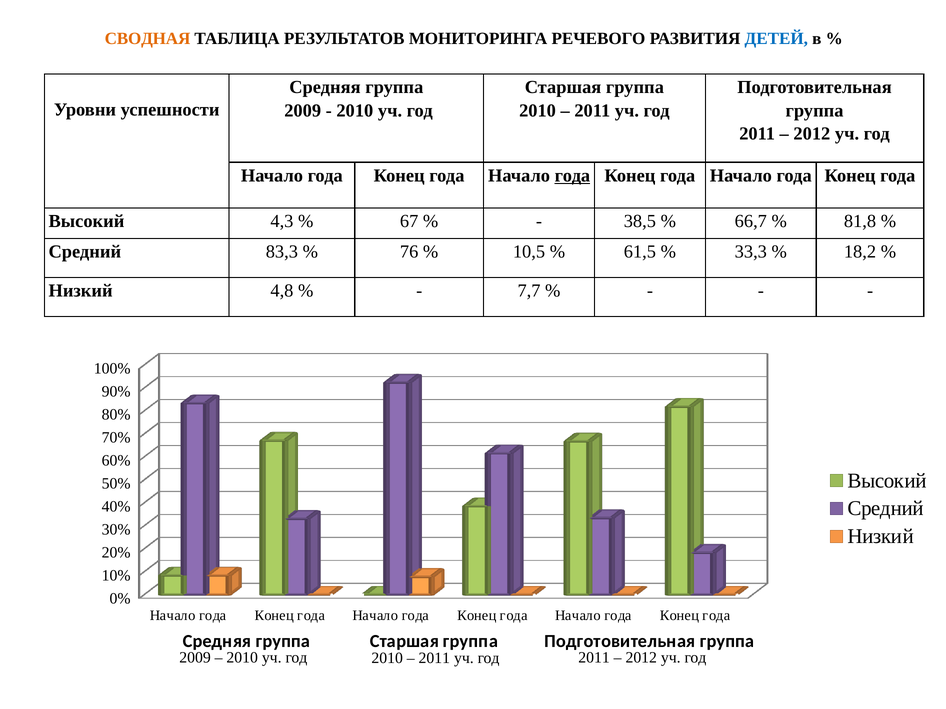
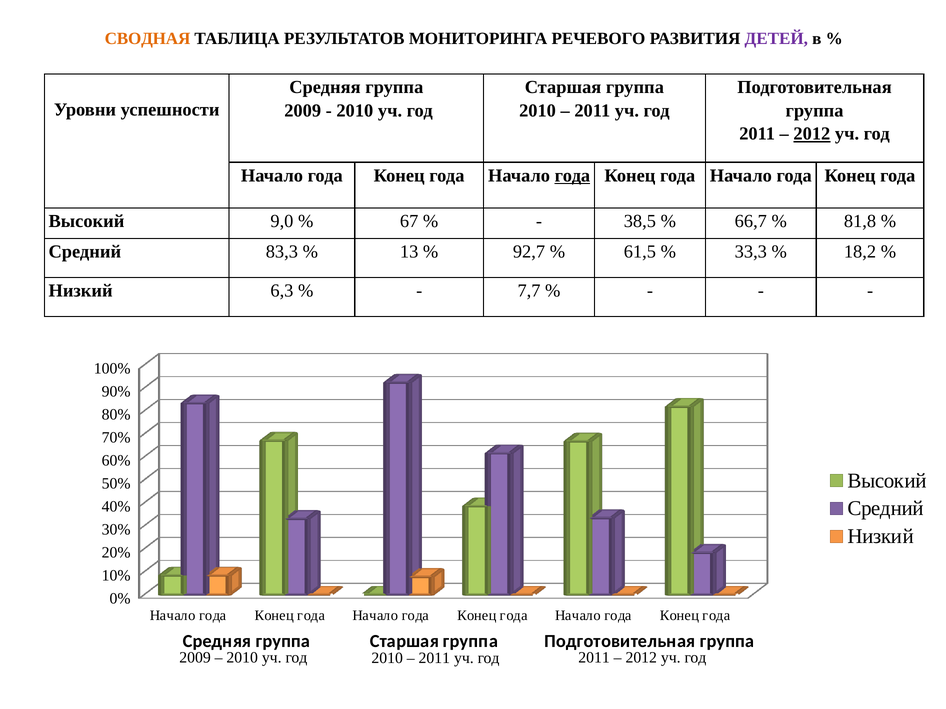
ДЕТЕЙ colour: blue -> purple (776, 39)
2012 underline: none -> present (812, 134)
4,3: 4,3 -> 9,0 (282, 222)
76: 76 -> 13 (409, 252)
10,5: 10,5 -> 92,7 (529, 252)
4,8: 4,8 -> 6,3 (282, 291)
